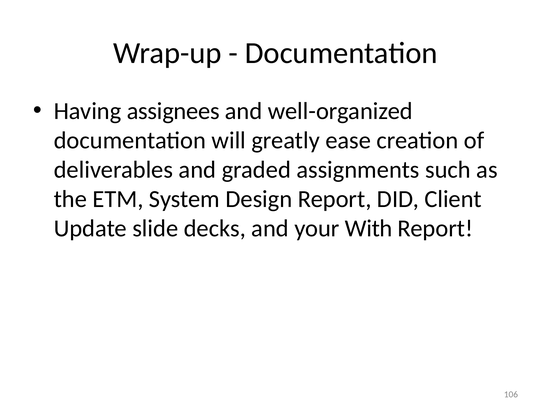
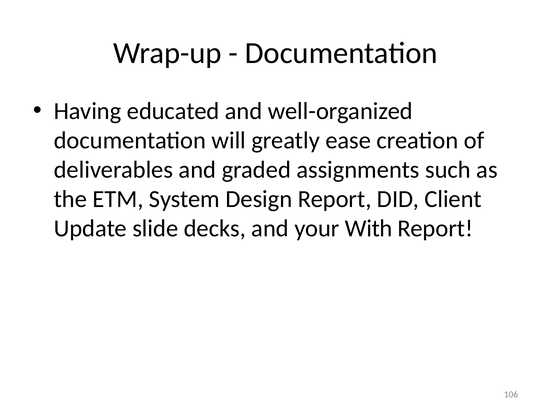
assignees: assignees -> educated (173, 111)
